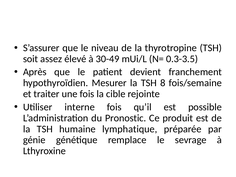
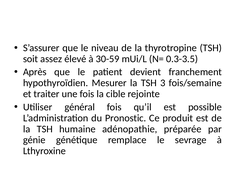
30-49: 30-49 -> 30-59 (108, 59)
8: 8 -> 3 (163, 83)
interne: interne -> général (80, 107)
lymphatique: lymphatique -> adénopathie (130, 129)
